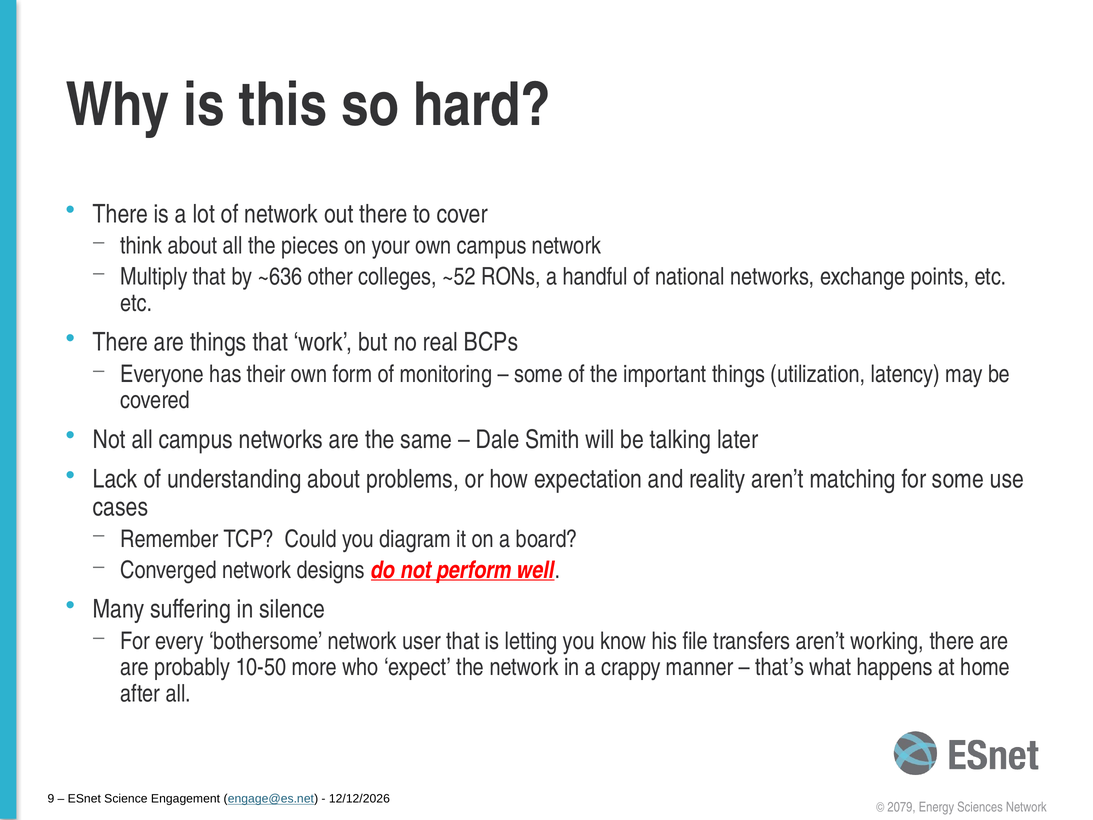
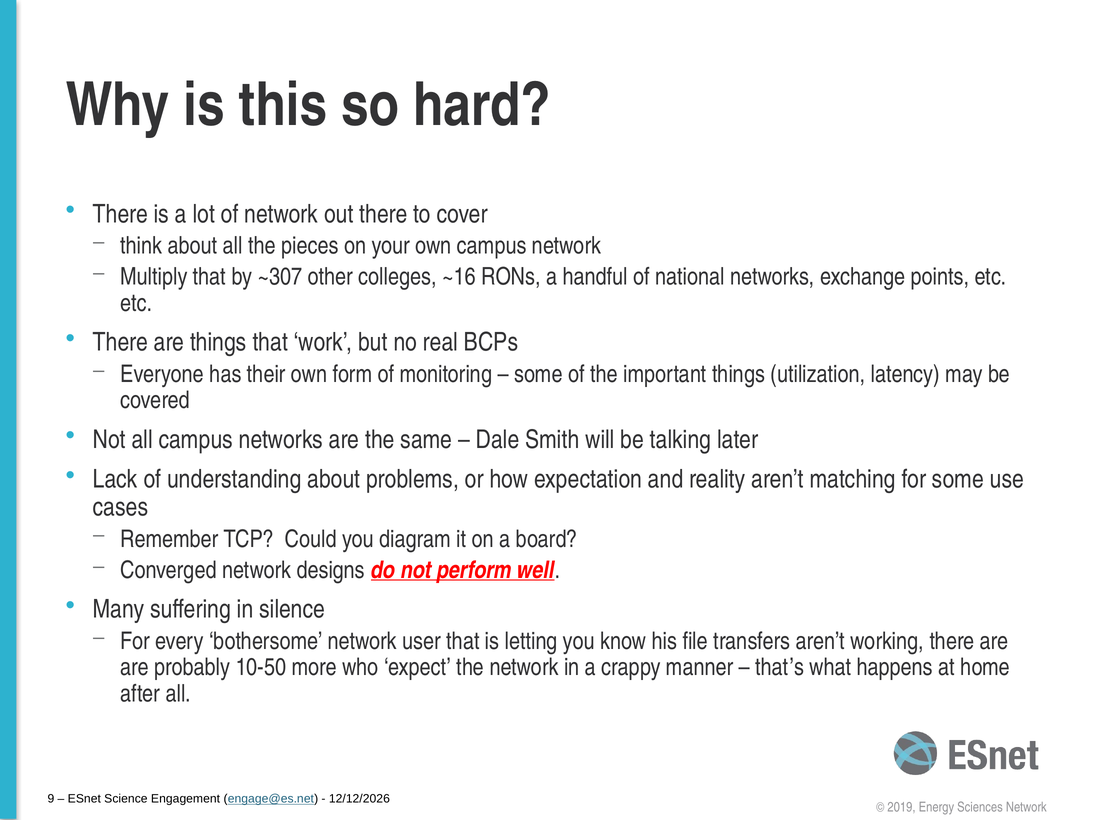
~636: ~636 -> ~307 (280, 277)
~52: ~52 -> ~16 (459, 277)
2079: 2079 -> 2019 (902, 807)
